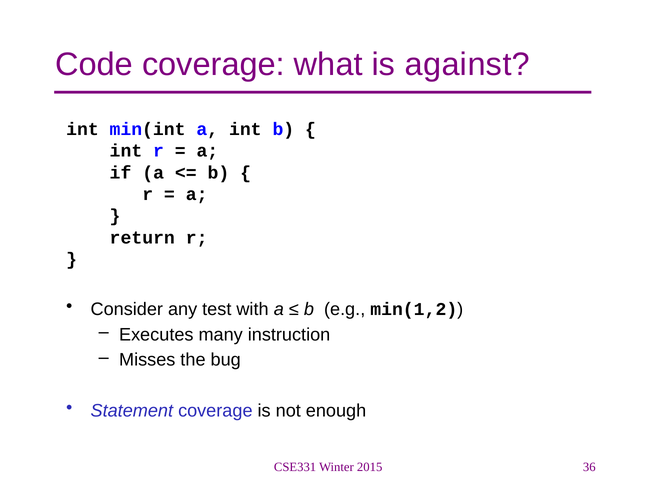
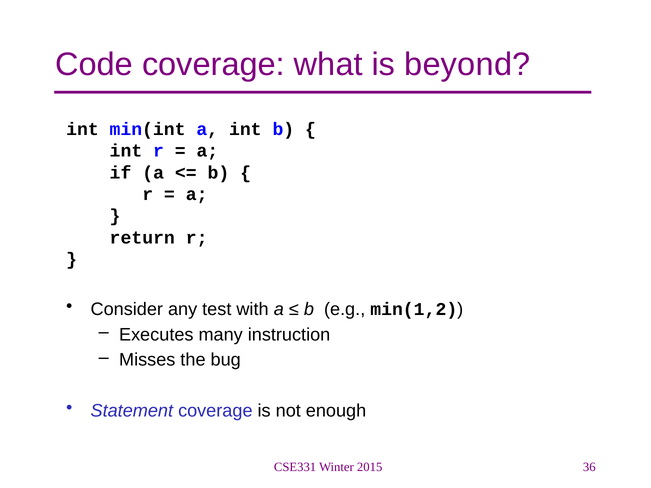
against: against -> beyond (467, 65)
